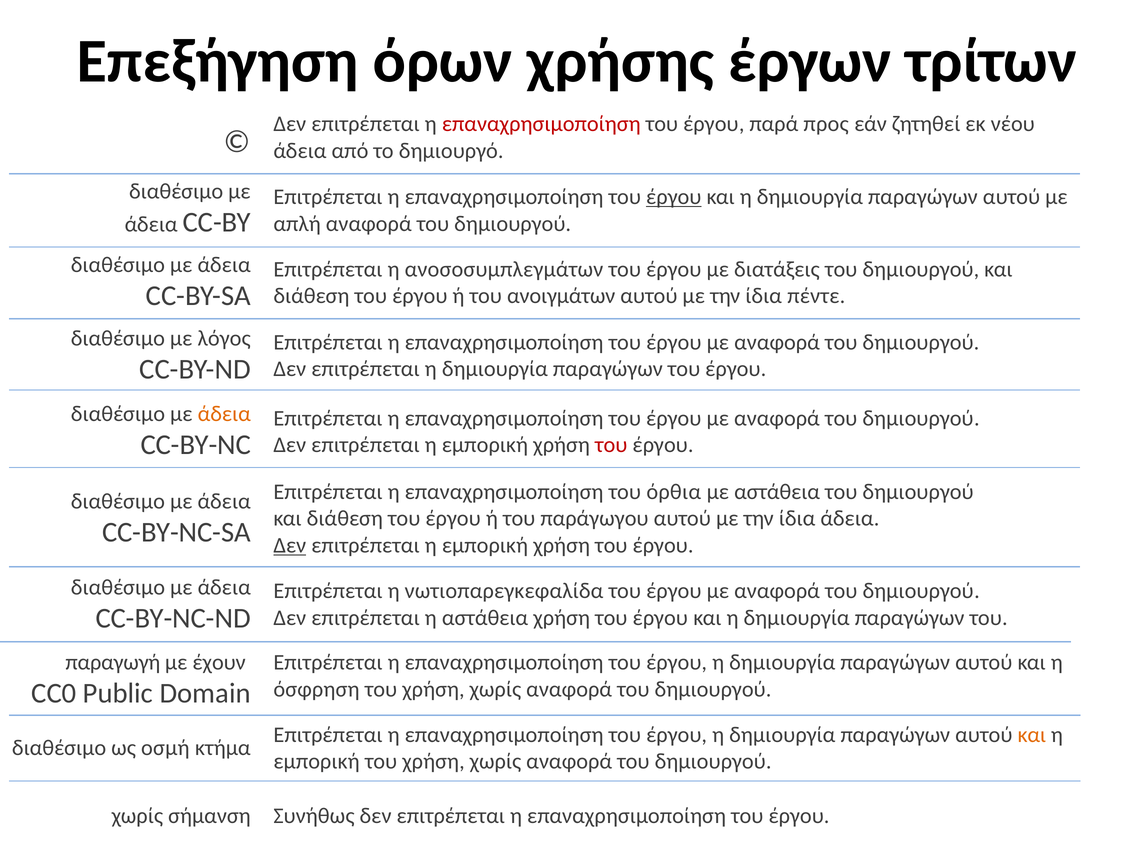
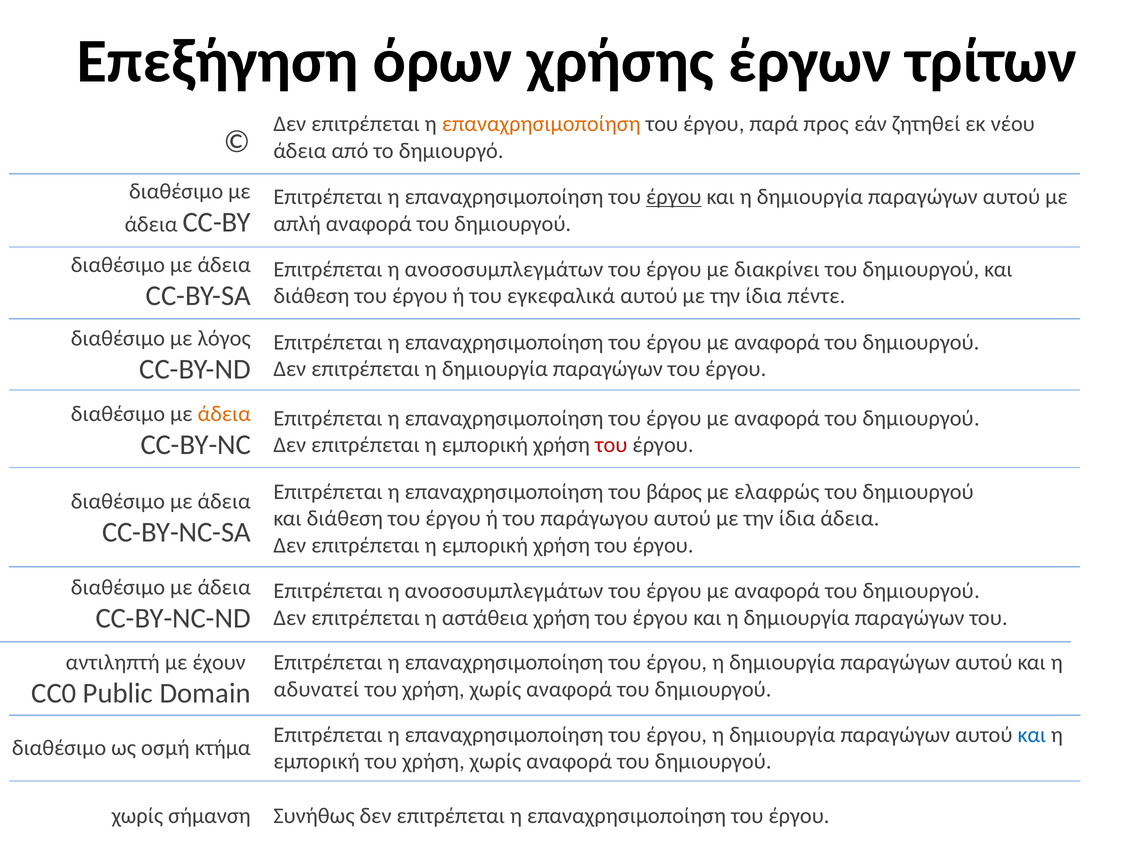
επαναχρησιμοποίηση colour: red -> orange (541, 124)
διατάξεις: διατάξεις -> διακρίνει (777, 269)
ανοιγμάτων: ανοιγμάτων -> εγκεφαλικά (561, 296)
όρθια: όρθια -> βάρος (674, 492)
με αστάθεια: αστάθεια -> ελαφρώς (777, 492)
Δεν underline: present -> none (290, 545)
νωτιοπαρεγκεφαλίδα: νωτιοπαρεγκεφαλίδα -> ανοσοσυμπλεγμάτων (504, 591)
παραγωγή: παραγωγή -> αντιληπτή (113, 662)
όσφρηση: όσφρηση -> αδυνατεί (316, 689)
και colour: orange -> blue (1032, 735)
